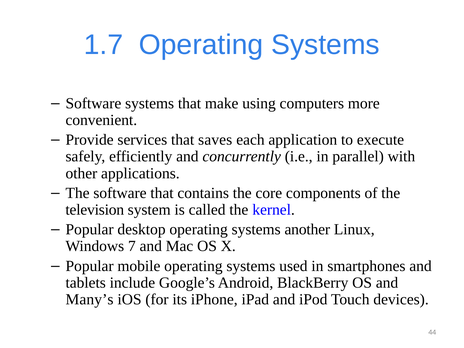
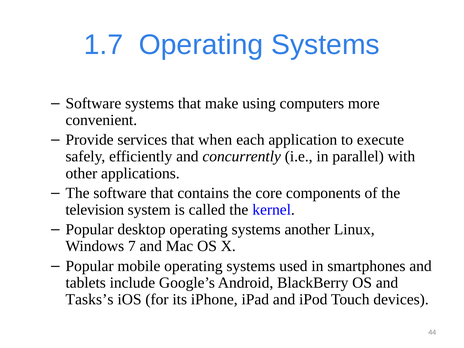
saves: saves -> when (215, 140)
Many’s: Many’s -> Tasks’s (90, 299)
